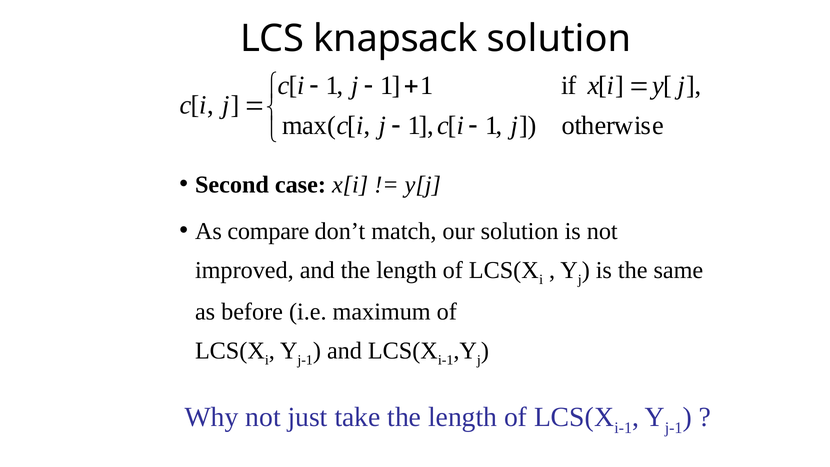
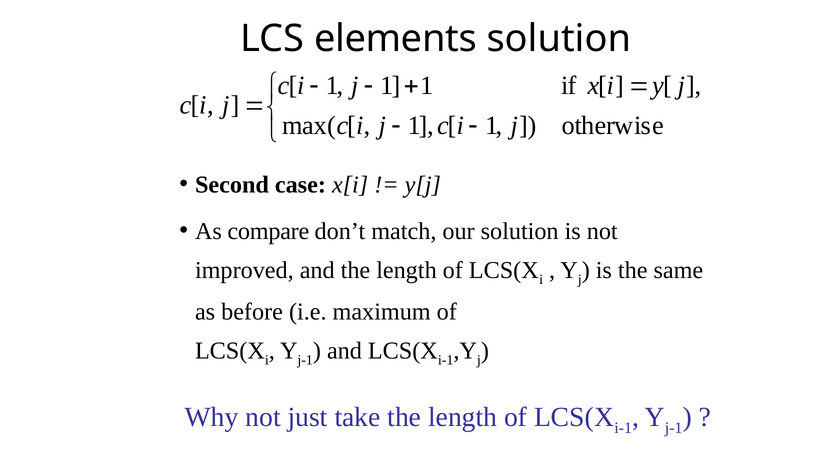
knapsack: knapsack -> elements (395, 39)
